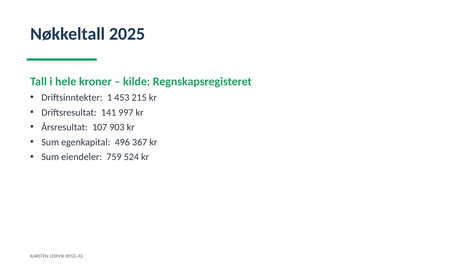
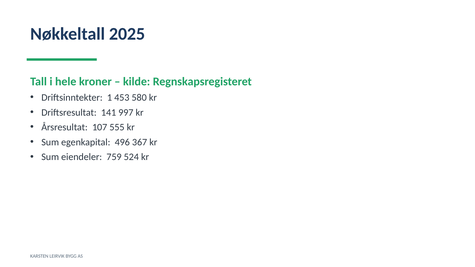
215: 215 -> 580 (139, 98)
903: 903 -> 555 (117, 127)
